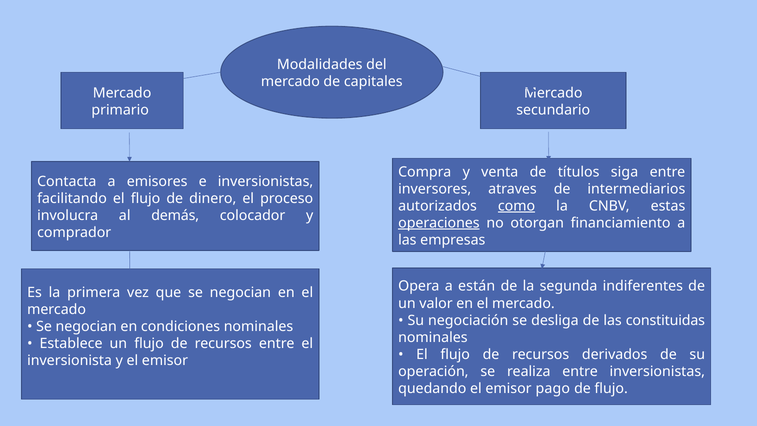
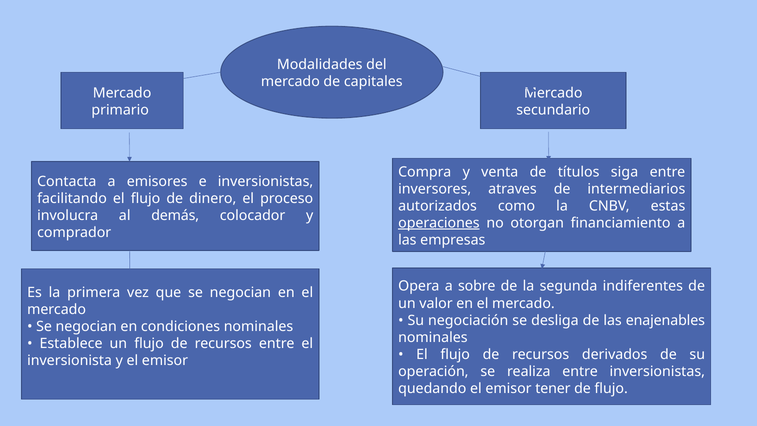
como underline: present -> none (517, 206)
están: están -> sobre (477, 286)
constituidas: constituidas -> enajenables (665, 320)
pago: pago -> tener (553, 388)
